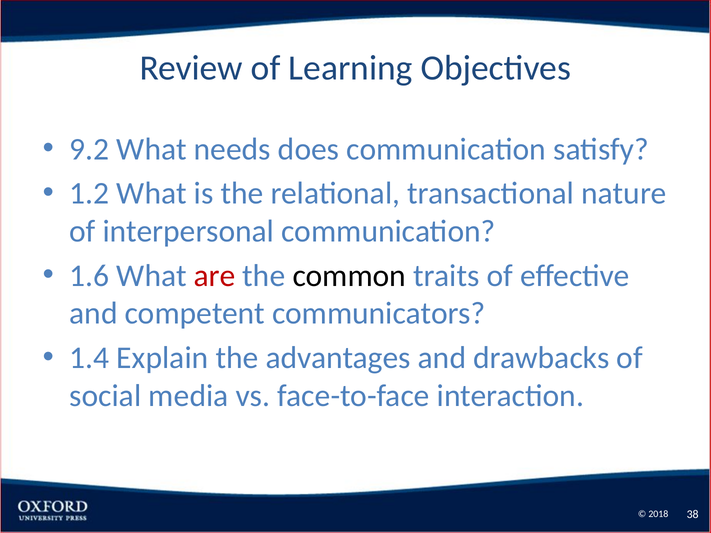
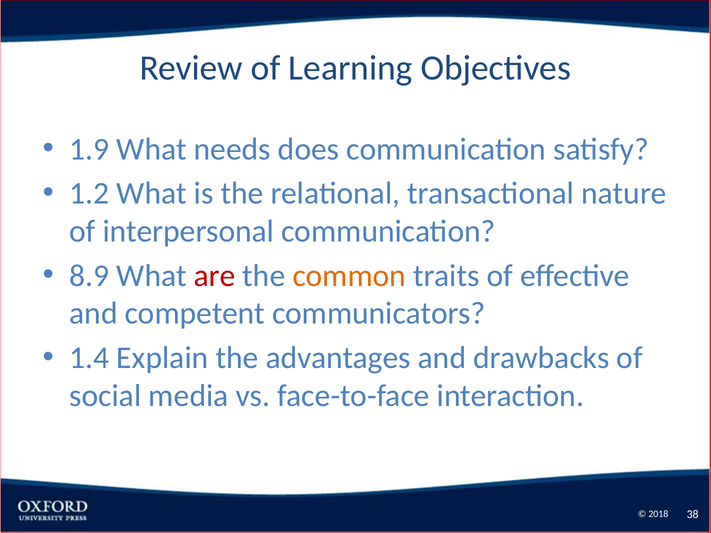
9.2: 9.2 -> 1.9 (89, 149)
1.6: 1.6 -> 8.9 (89, 276)
common colour: black -> orange (349, 276)
